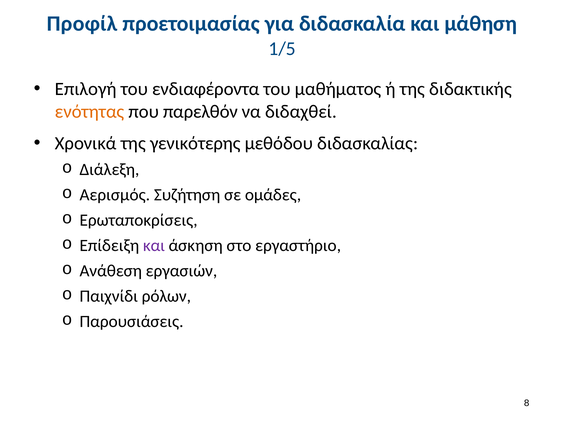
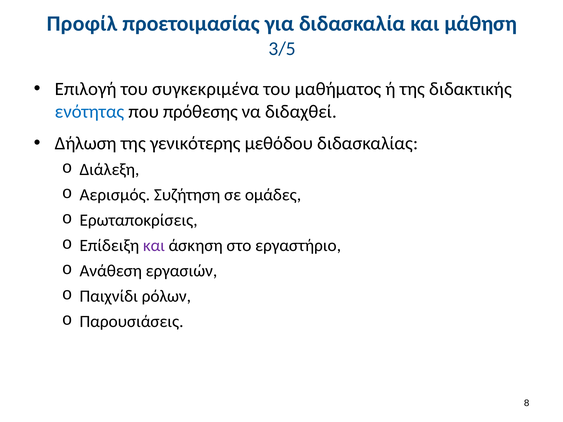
1/5: 1/5 -> 3/5 (282, 49)
ενδιαφέροντα: ενδιαφέροντα -> συγκεκριμένα (206, 89)
ενότητας colour: orange -> blue (90, 112)
παρελθόν: παρελθόν -> πρόθεσης (200, 112)
Χρονικά: Χρονικά -> Δήλωση (86, 143)
